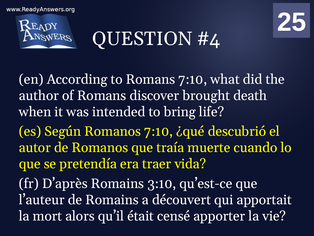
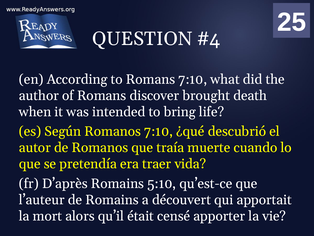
3:10: 3:10 -> 5:10 (162, 183)
